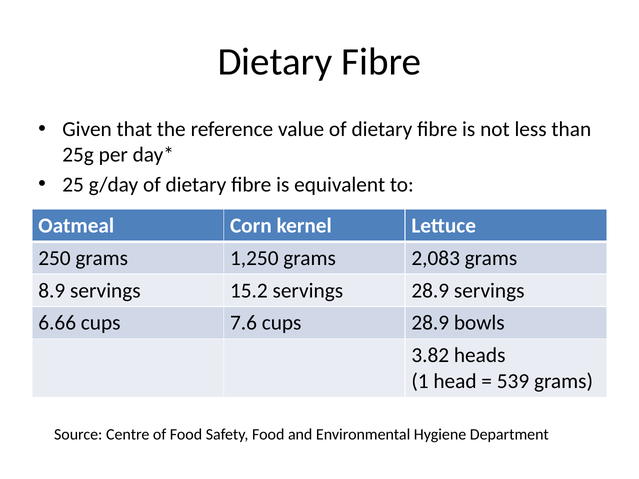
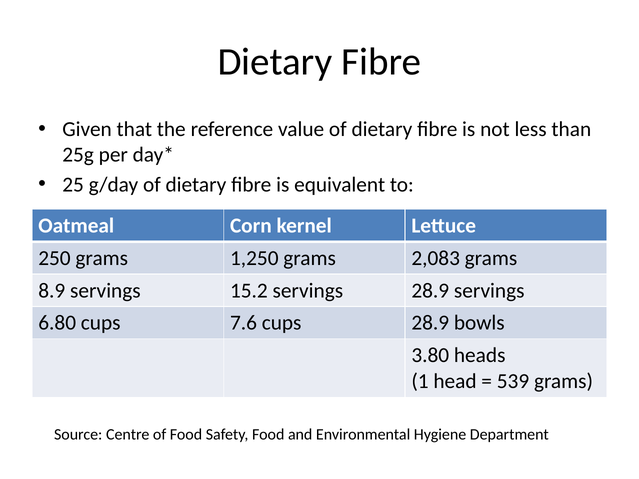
6.66: 6.66 -> 6.80 (57, 323)
3.82: 3.82 -> 3.80 (430, 355)
